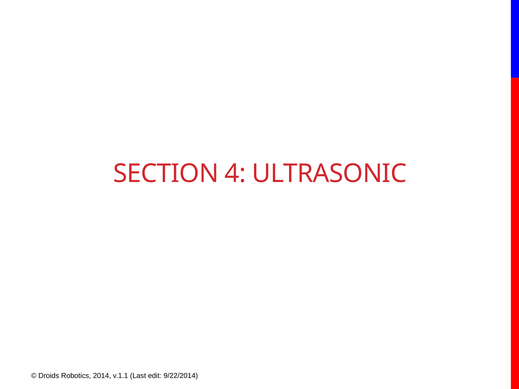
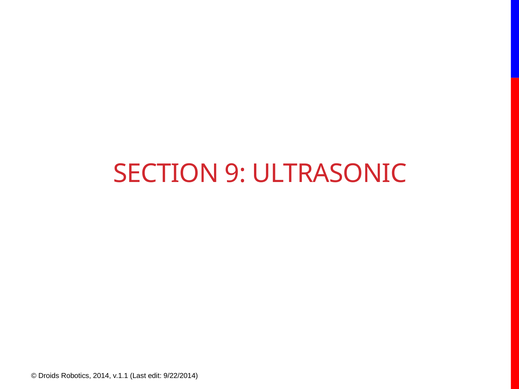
4: 4 -> 9 (235, 174)
